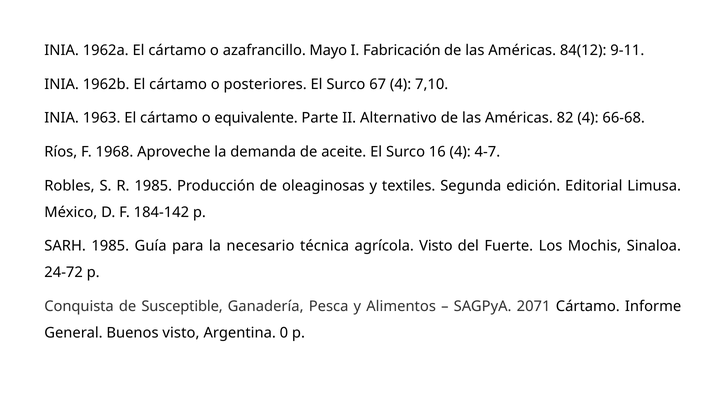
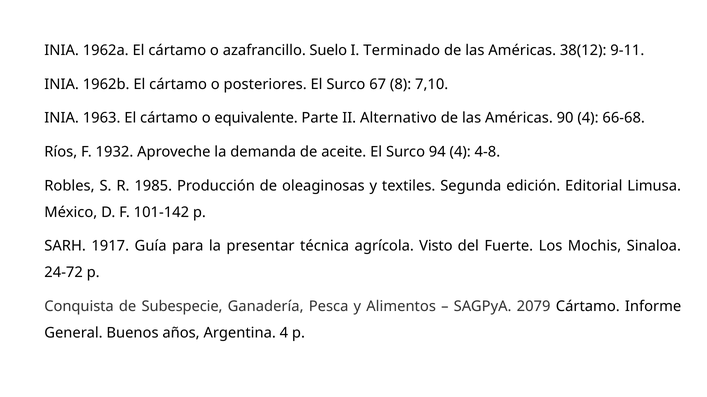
Mayo: Mayo -> Suelo (328, 51)
Fabricación: Fabricación -> Terminado (402, 51)
84(12: 84(12 -> 38(12 (583, 51)
67 4: 4 -> 8 (401, 84)
82: 82 -> 90 (565, 118)
1968: 1968 -> 1932 (114, 152)
16: 16 -> 94 (437, 152)
4-7: 4-7 -> 4-8 (487, 152)
184-142: 184-142 -> 101-142 (161, 213)
SARH 1985: 1985 -> 1917 (110, 246)
necesario: necesario -> presentar (261, 246)
Susceptible: Susceptible -> Subespecie (182, 307)
2071: 2071 -> 2079 (534, 307)
Buenos visto: visto -> años (181, 333)
Argentina 0: 0 -> 4 (284, 333)
